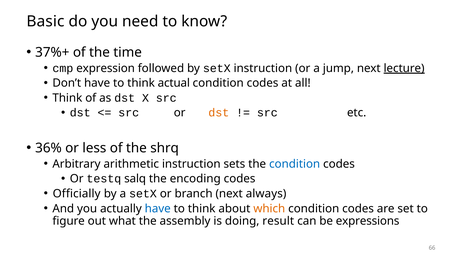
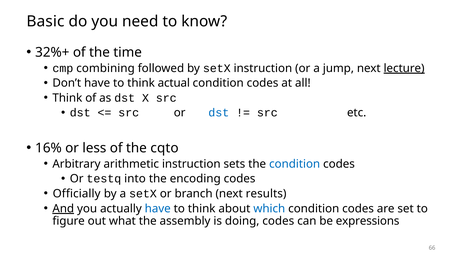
37%+: 37%+ -> 32%+ (52, 52)
expression: expression -> combining (105, 68)
dst colour: orange -> blue (219, 113)
36%: 36% -> 16% (48, 148)
shrq: shrq -> cqto (164, 148)
salq: salq -> into (135, 179)
always: always -> results (266, 194)
And underline: none -> present (63, 208)
which colour: orange -> blue (269, 208)
doing result: result -> codes (278, 221)
